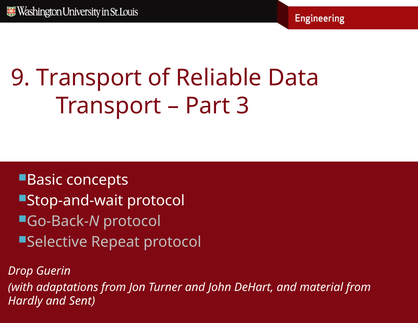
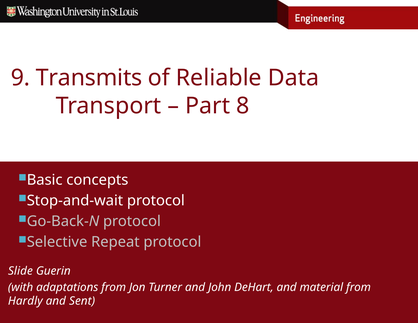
9 Transport: Transport -> Transmits (89, 78)
3: 3 -> 8 (243, 106)
Drop: Drop -> Slide (20, 271)
